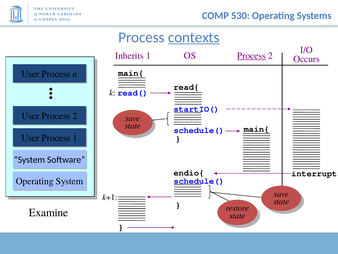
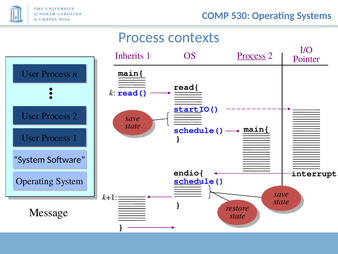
contexts underline: present -> none (194, 37)
Occurs: Occurs -> Pointer (307, 59)
Examine: Examine -> Message (49, 212)
